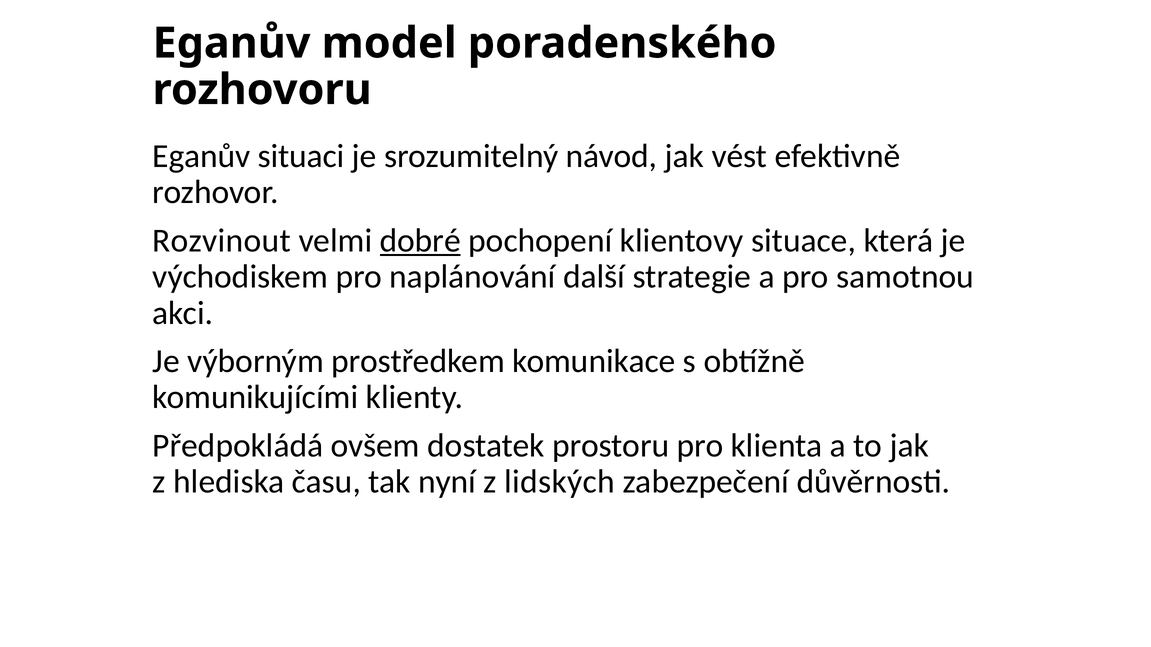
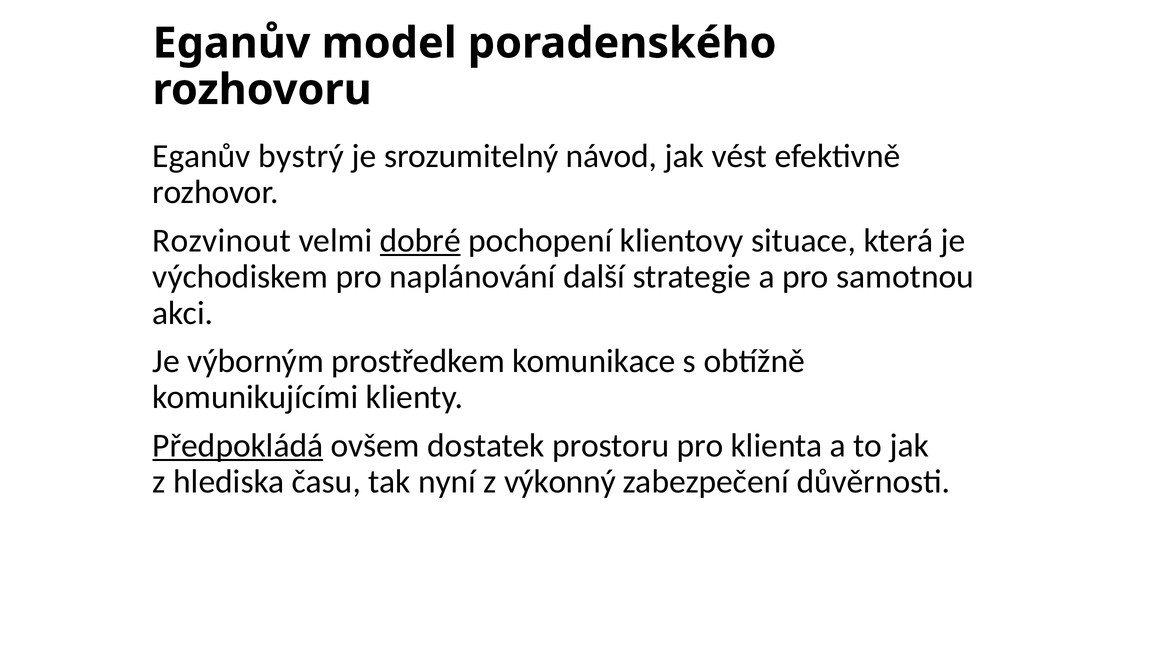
situaci: situaci -> bystrý (301, 156)
Předpokládá underline: none -> present (238, 446)
lidských: lidských -> výkonný (560, 482)
